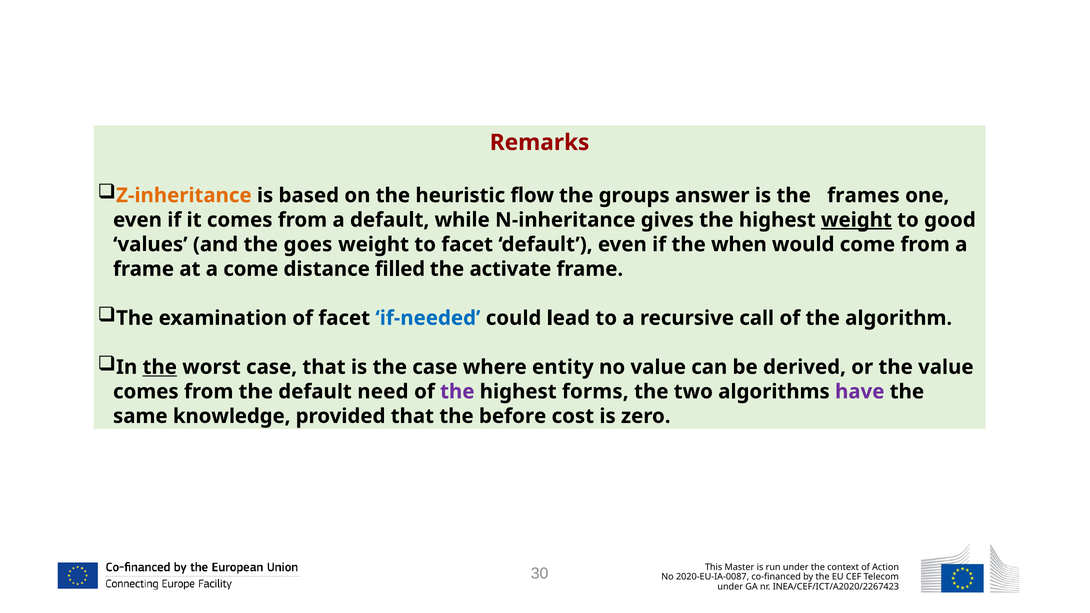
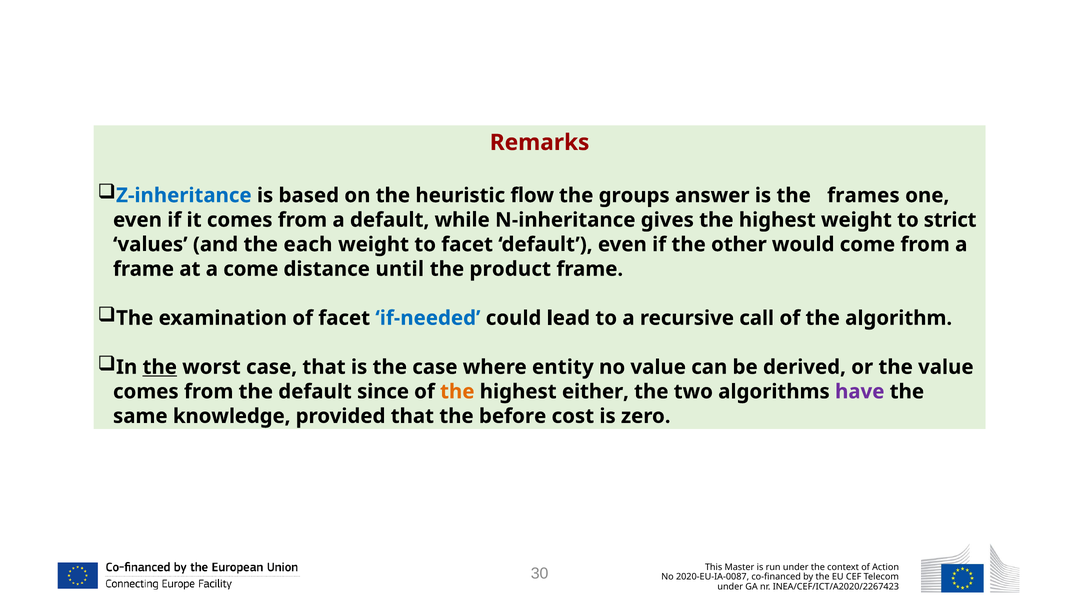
Z-inheritance colour: orange -> blue (184, 196)
weight underline: present -> none (856, 220)
good: good -> strict (950, 220)
goes: goes -> each (308, 245)
when: when -> other (739, 245)
filled: filled -> until (400, 269)
activate: activate -> product (510, 269)
need: need -> since (383, 392)
the colour: purple -> orange (457, 392)
forms: forms -> either (595, 392)
